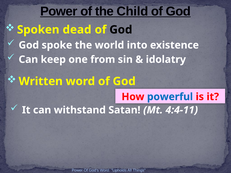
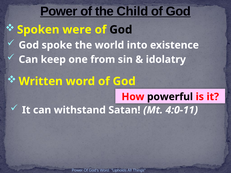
dead: dead -> were (77, 30)
powerful colour: blue -> black (170, 97)
4:4-11: 4:4-11 -> 4:0-11 (182, 110)
